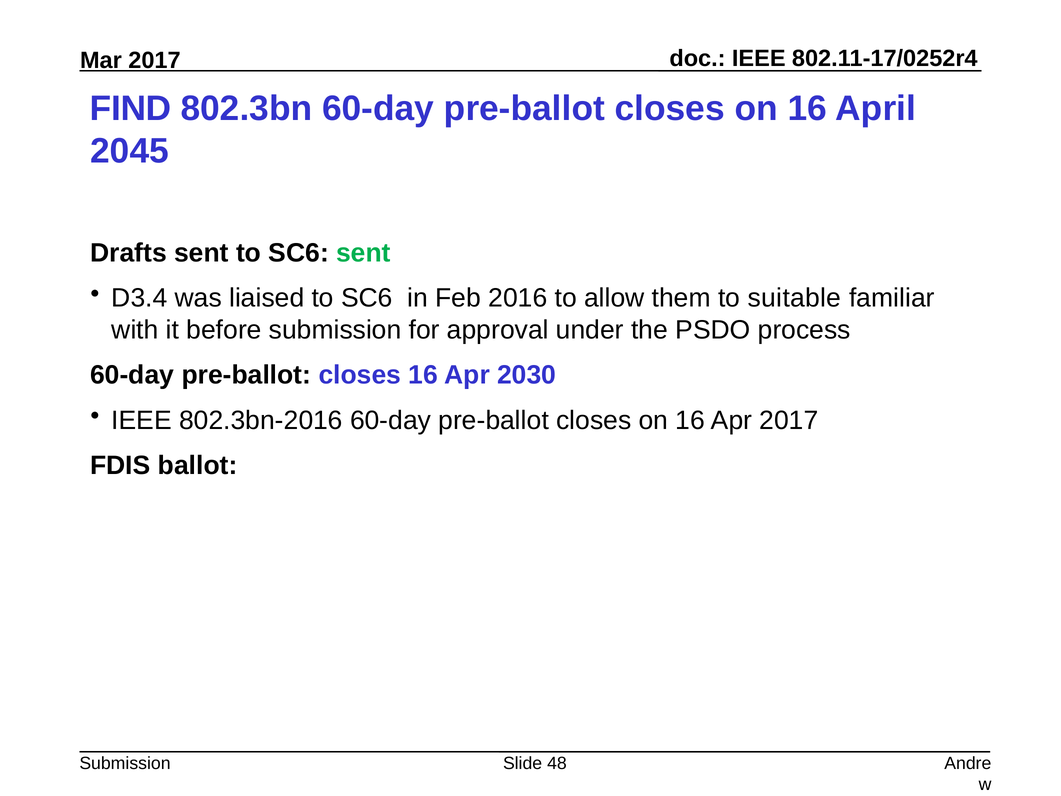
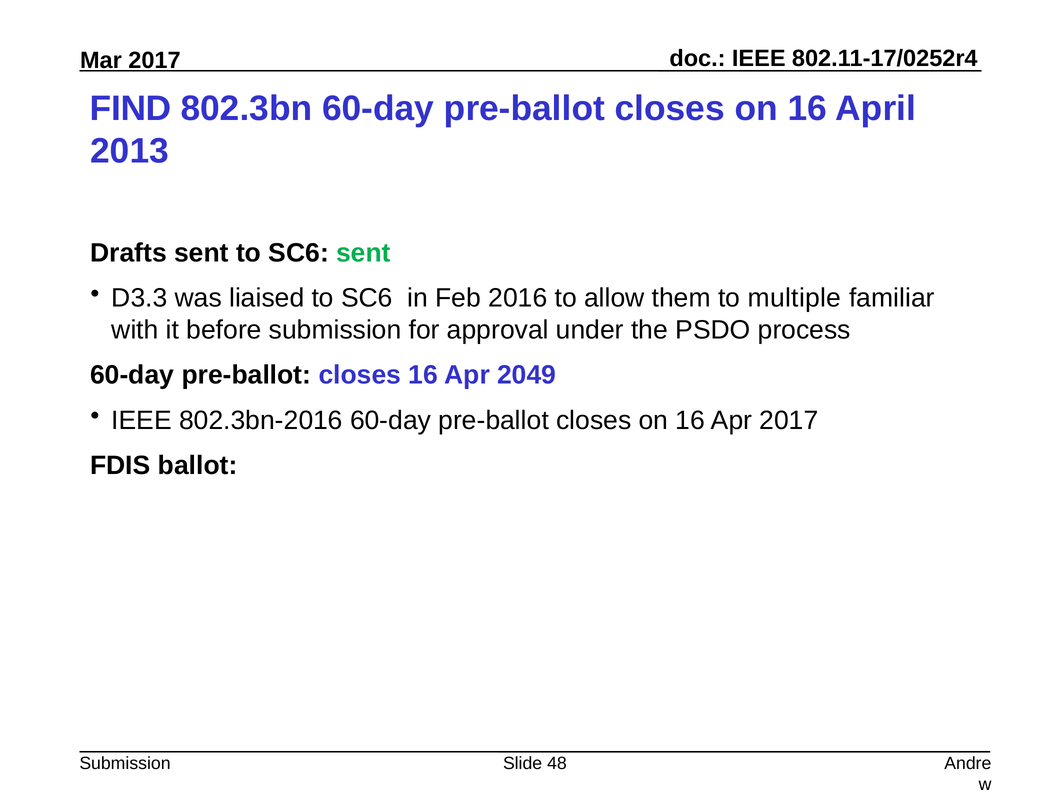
2045: 2045 -> 2013 (130, 151)
D3.4: D3.4 -> D3.3 (139, 298)
suitable: suitable -> multiple (795, 298)
2030: 2030 -> 2049 (527, 375)
